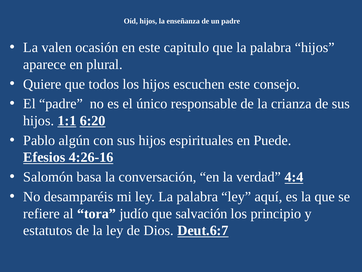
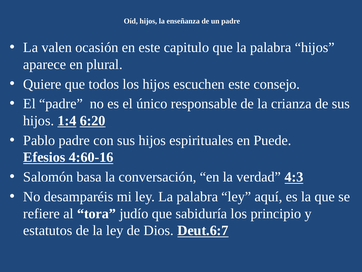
1:1: 1:1 -> 1:4 (67, 120)
Pablo algún: algún -> padre (74, 140)
4:26-16: 4:26-16 -> 4:60-16 (91, 157)
4:4: 4:4 -> 4:3 (294, 177)
salvación: salvación -> sabiduría (201, 213)
